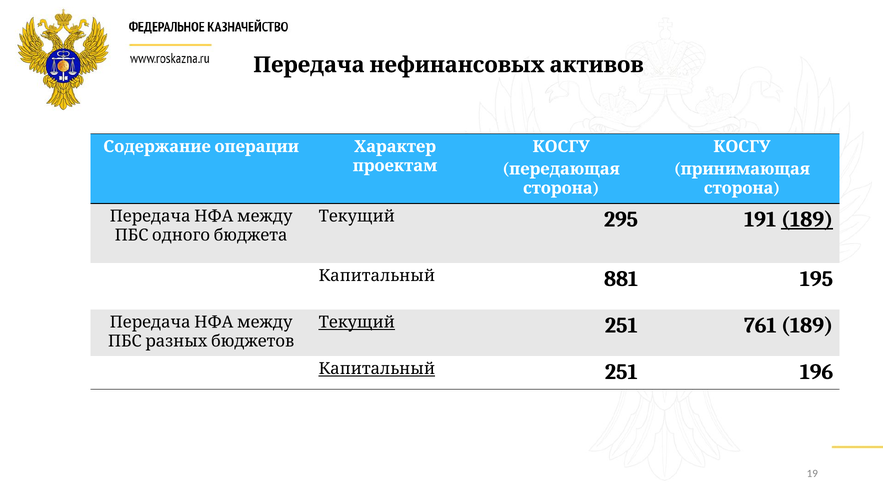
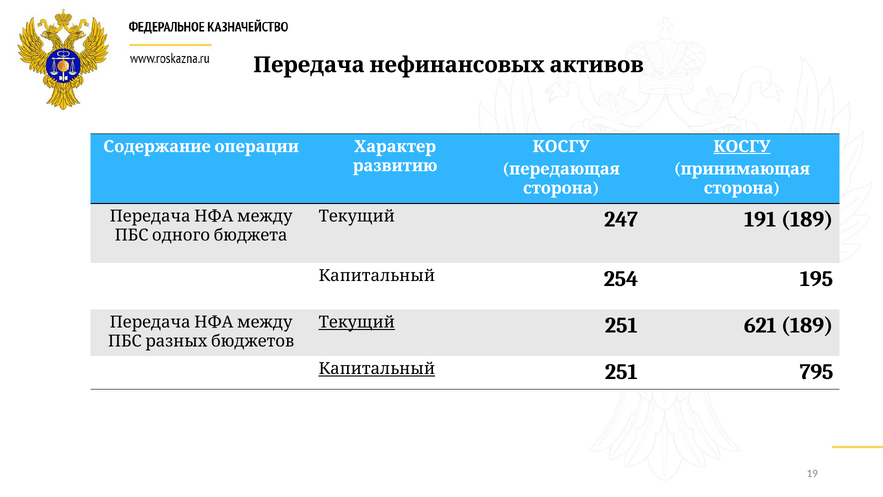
КОСГУ underline: none -> present (742, 146)
проектам: проектам -> развитию (395, 166)
295: 295 -> 247 (621, 219)
189 underline: present -> none (807, 219)
881: 881 -> 254 (621, 279)
761: 761 -> 621 (760, 325)
196: 196 -> 795 (817, 372)
